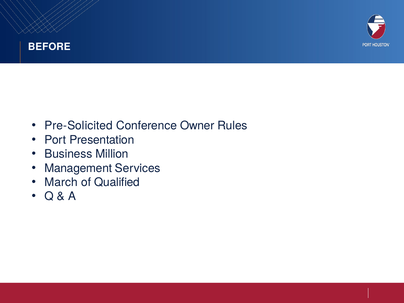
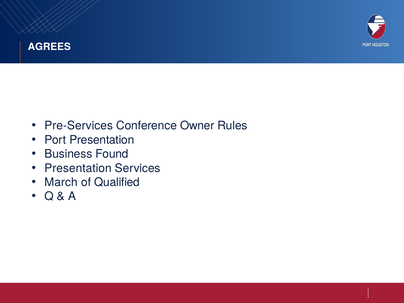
BEFORE: BEFORE -> AGREES (49, 47)
Pre-Solicited: Pre-Solicited -> Pre-Services (79, 126)
Million: Million -> Found (112, 154)
Management: Management -> Presentation (78, 168)
